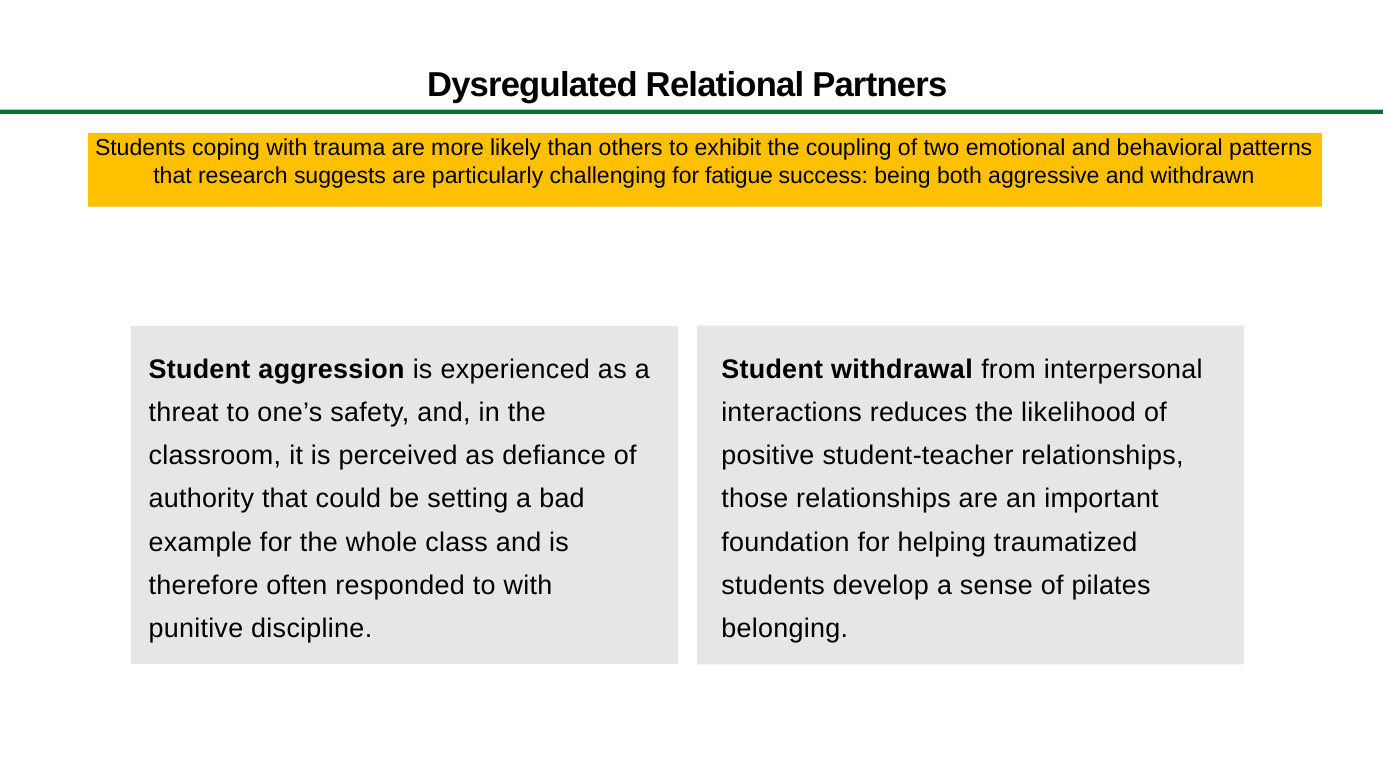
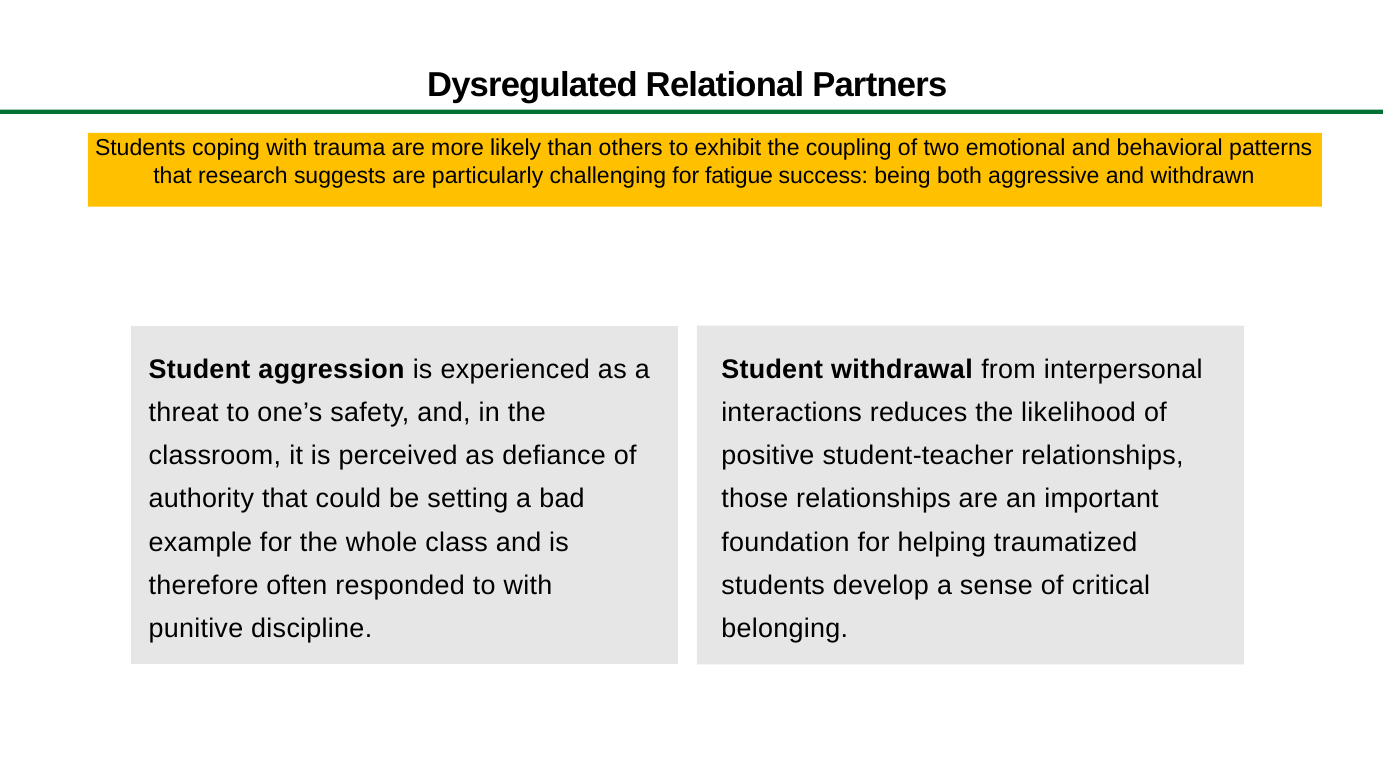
pilates: pilates -> critical (1111, 585)
